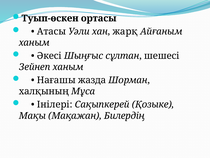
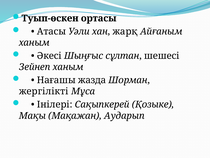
халқының: халқының -> жергілікті (44, 91)
Билердің: Билердің -> Аударып (124, 115)
